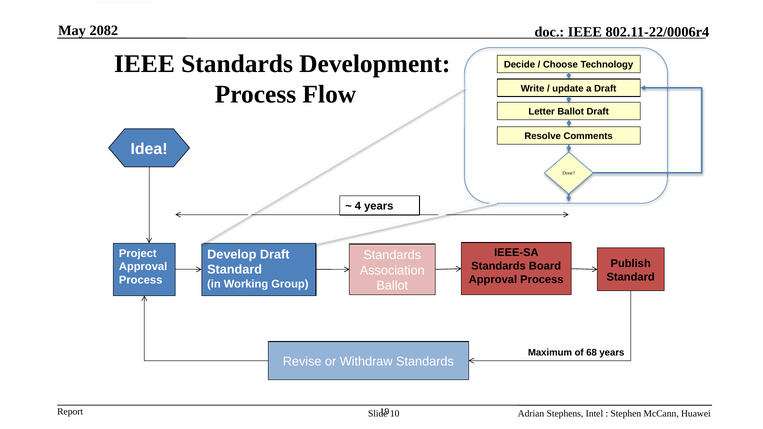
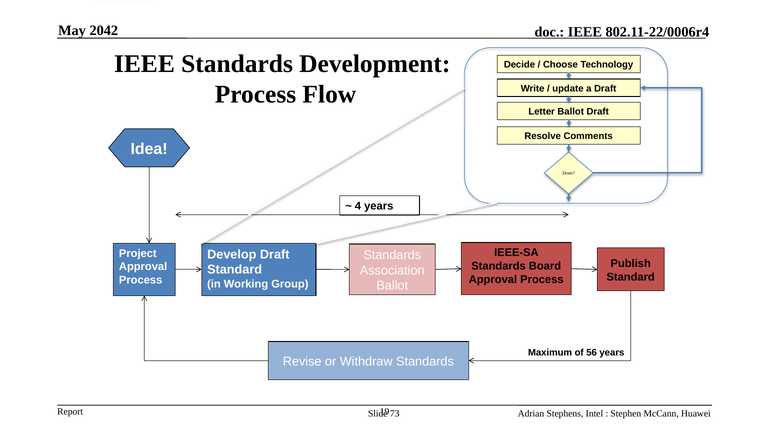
2082: 2082 -> 2042 (104, 30)
68: 68 -> 56 (592, 353)
10: 10 -> 73 (395, 414)
